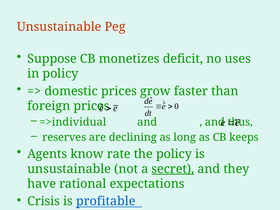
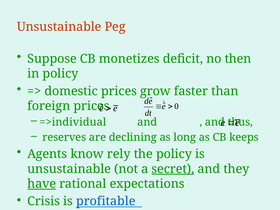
uses: uses -> then (238, 59)
rate: rate -> rely (119, 154)
have underline: none -> present (42, 184)
